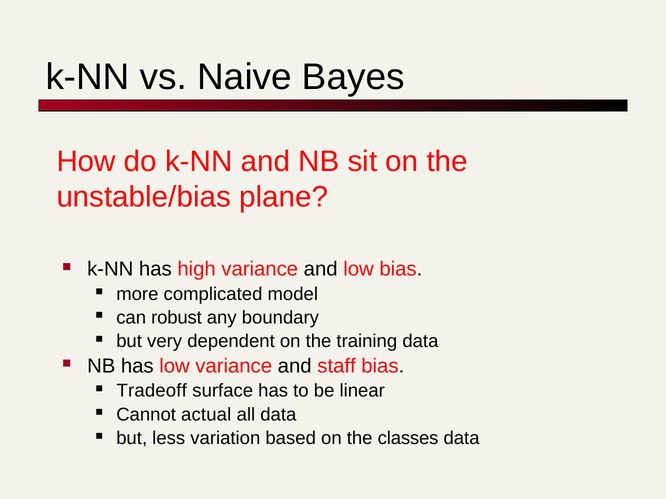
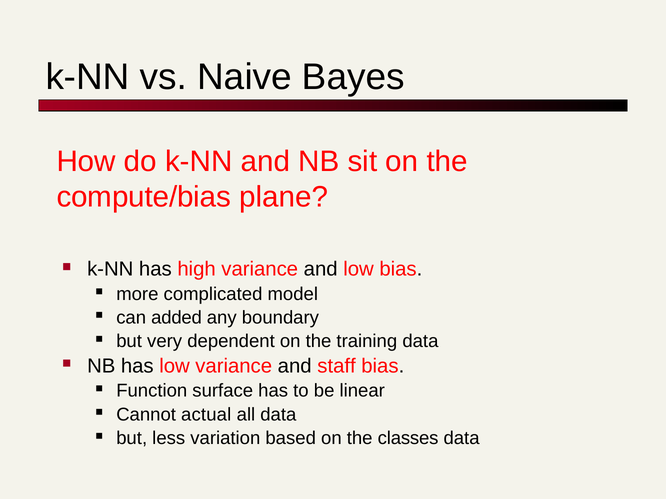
unstable/bias: unstable/bias -> compute/bias (144, 197)
robust: robust -> added (177, 318)
Tradeoff: Tradeoff -> Function (152, 391)
